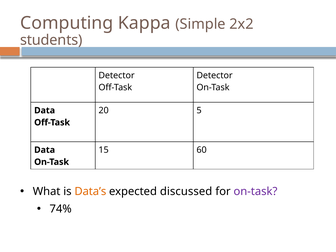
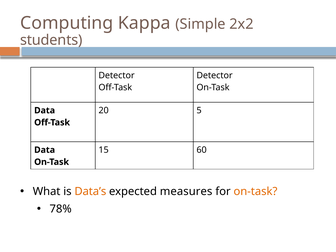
discussed: discussed -> measures (186, 191)
on-task colour: purple -> orange (255, 191)
74%: 74% -> 78% (61, 209)
